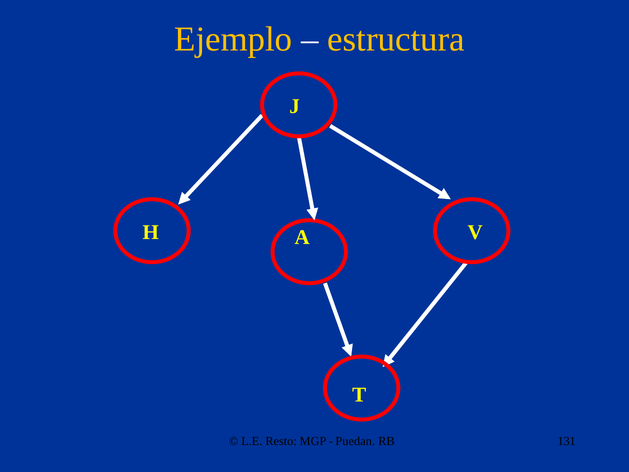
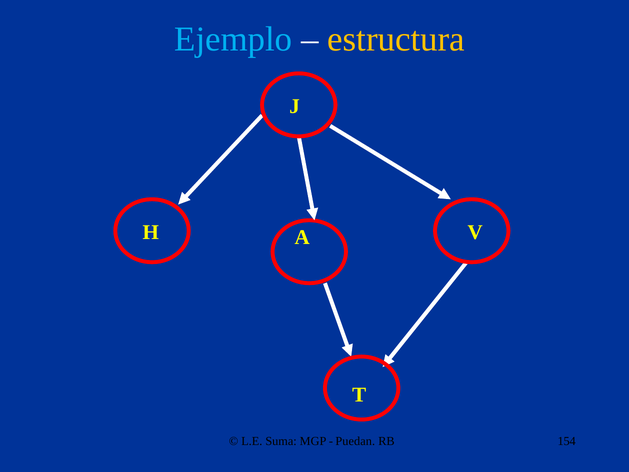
Ejemplo colour: yellow -> light blue (233, 39)
Resto: Resto -> Suma (281, 441)
131: 131 -> 154 (567, 441)
